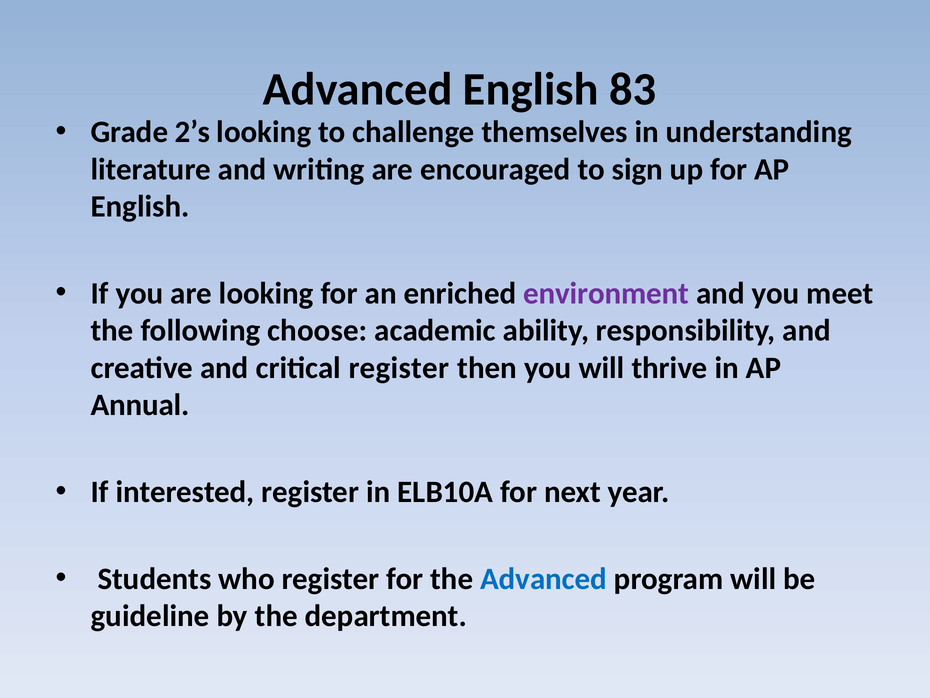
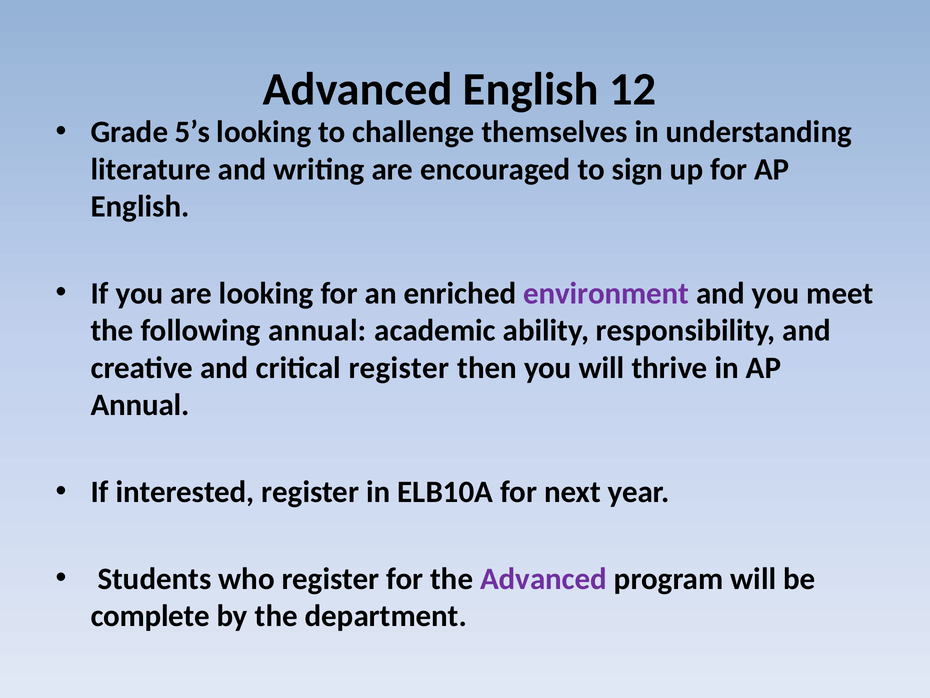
83: 83 -> 12 (633, 89)
2’s: 2’s -> 5’s (193, 132)
following choose: choose -> annual (317, 330)
Advanced colour: blue -> purple (544, 578)
guideline: guideline -> complete (150, 616)
